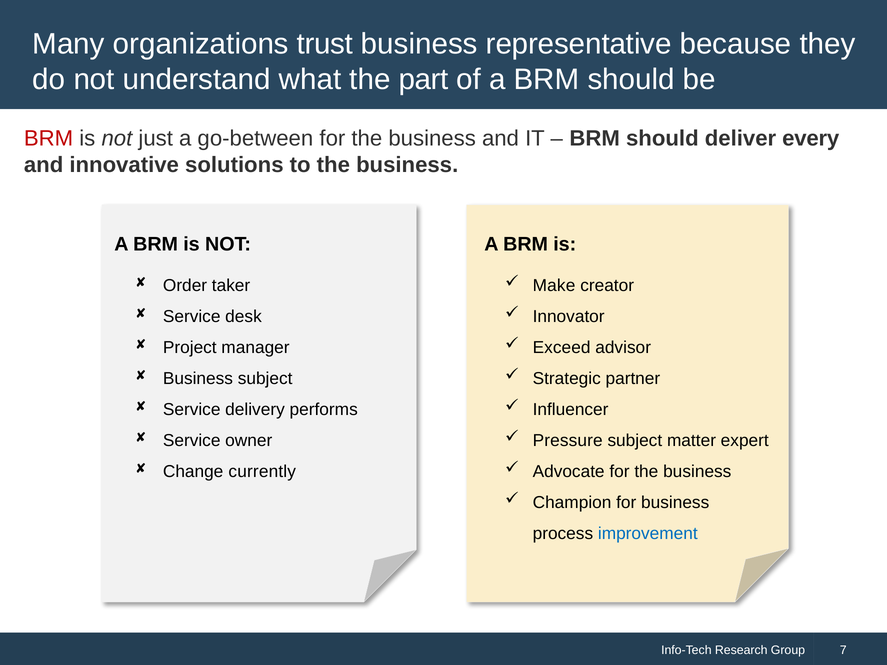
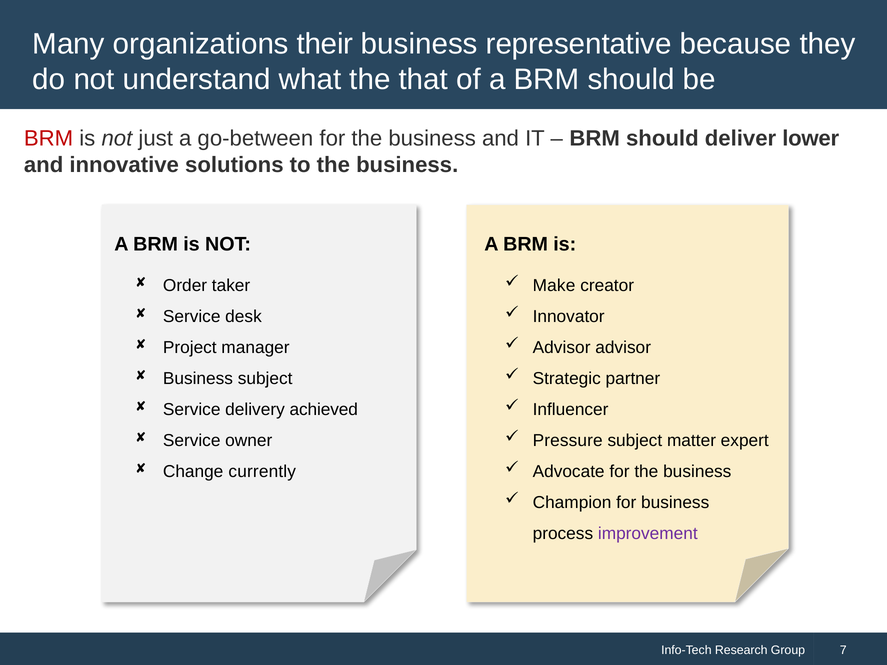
trust: trust -> their (325, 44)
part: part -> that (423, 79)
every: every -> lower (811, 138)
Exceed: Exceed -> Advisor (562, 348)
performs: performs -> achieved (324, 410)
improvement colour: blue -> purple (648, 534)
